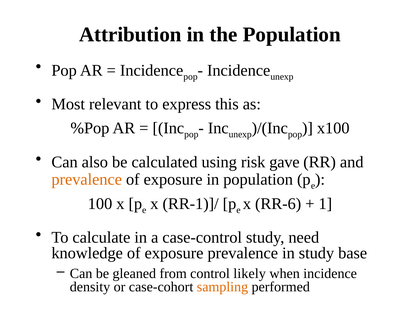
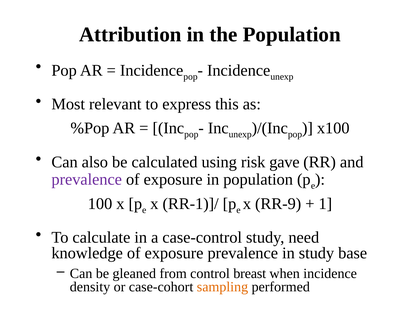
prevalence colour: orange -> purple (87, 179)
RR-6: RR-6 -> RR-9 (278, 204)
likely: likely -> breast (250, 273)
